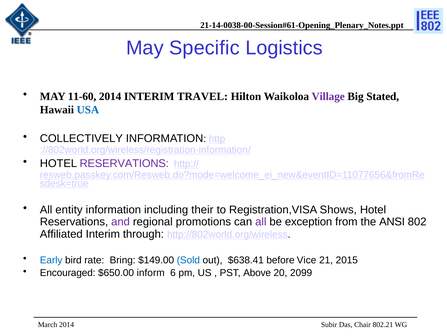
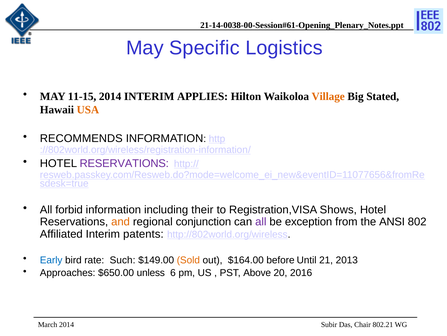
11-60: 11-60 -> 11-15 (82, 96)
TRAVEL: TRAVEL -> APPLIES (203, 96)
Village colour: purple -> orange (328, 96)
USA colour: blue -> orange (88, 110)
COLLECTIVELY: COLLECTIVELY -> RECOMMENDS (81, 138)
entity: entity -> forbid (69, 209)
and colour: purple -> orange (121, 221)
promotions: promotions -> conjunction (203, 221)
through: through -> patents (143, 233)
Bring: Bring -> Such (123, 260)
Sold colour: blue -> orange (188, 260)
$638.41: $638.41 -> $164.00 (246, 260)
Vice: Vice -> Until (307, 260)
2015: 2015 -> 2013 (347, 260)
Encouraged: Encouraged -> Approaches (68, 272)
inform: inform -> unless (151, 272)
2099: 2099 -> 2016 (301, 272)
